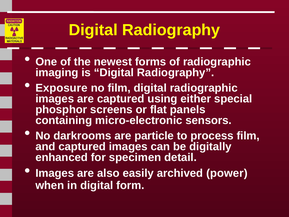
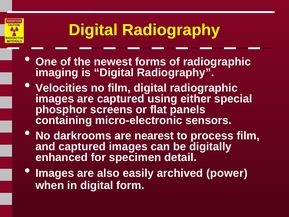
Exposure: Exposure -> Velocities (62, 88)
particle: particle -> nearest (154, 136)
